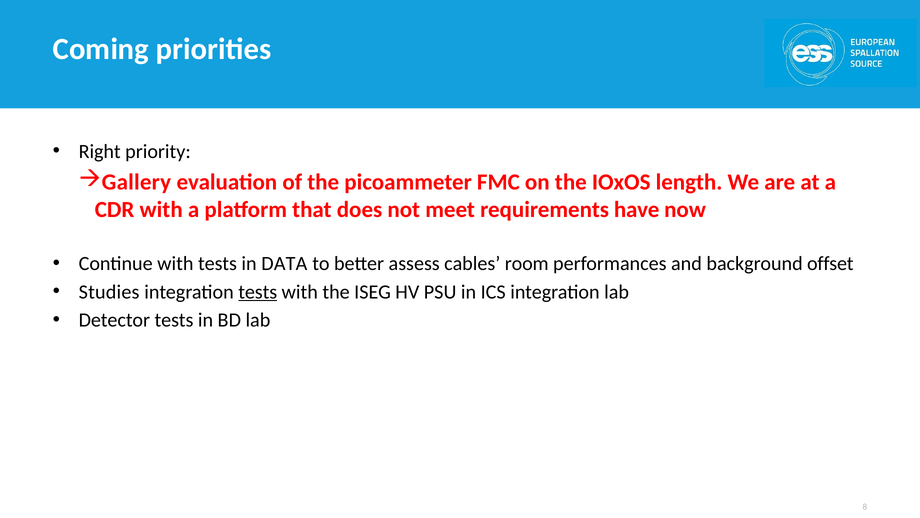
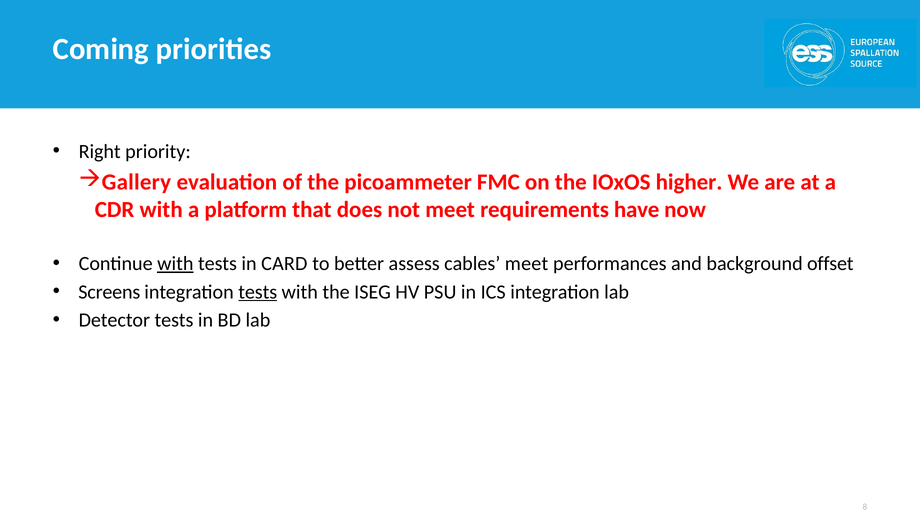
length: length -> higher (689, 182)
with underline: none -> present (175, 263)
DATA: DATA -> CARD (284, 263)
cables room: room -> meet (527, 263)
Studies: Studies -> Screens (109, 292)
